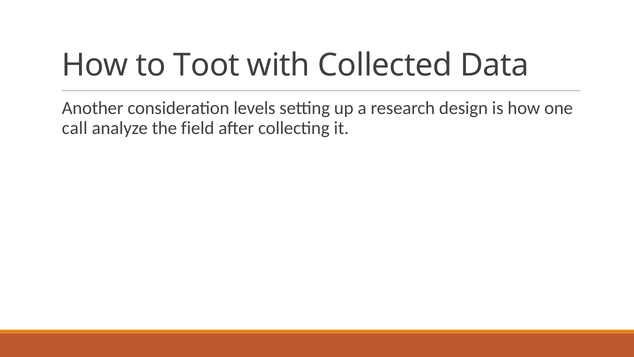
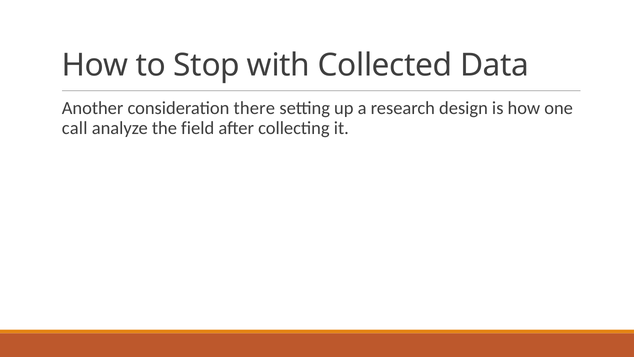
Toot: Toot -> Stop (207, 65)
levels: levels -> there (254, 108)
